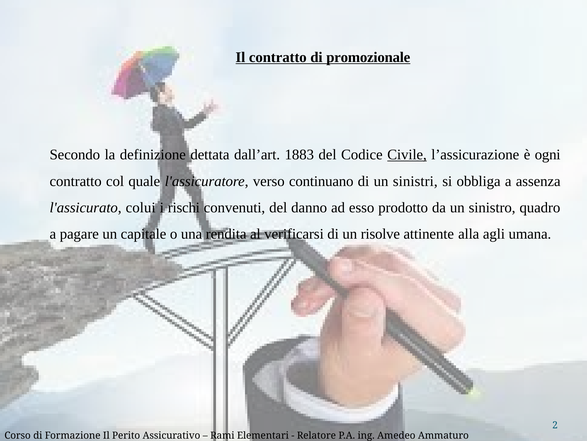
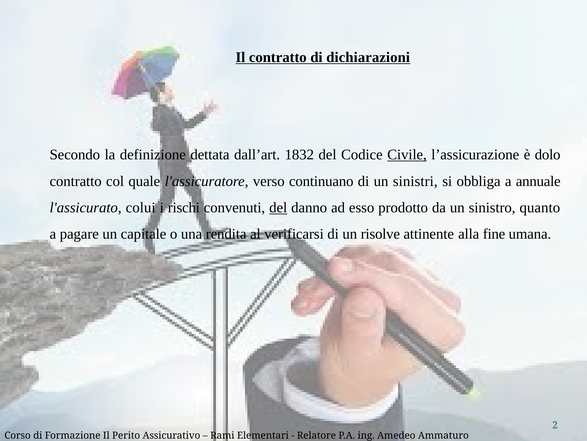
promozionale: promozionale -> dichiarazioni (368, 57)
1883: 1883 -> 1832 (299, 154)
ogni: ogni -> dolo (548, 154)
assenza: assenza -> annuale (538, 181)
del underline: none -> present (278, 207)
quadro: quadro -> quanto (540, 207)
agli: agli -> fine (494, 234)
